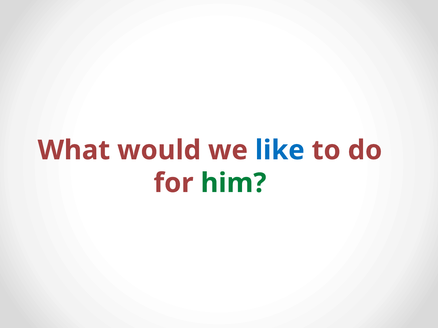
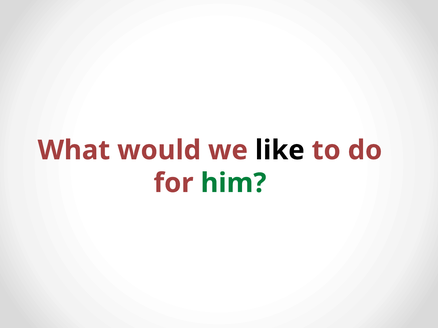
like colour: blue -> black (280, 150)
